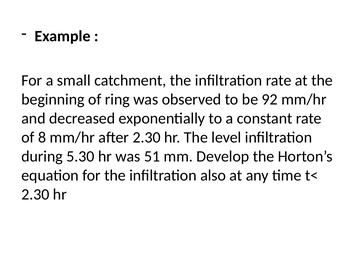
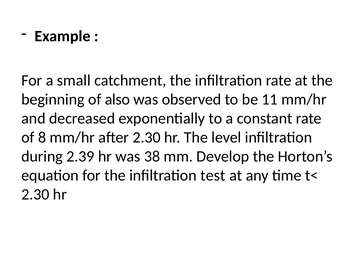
ring: ring -> also (117, 99)
92: 92 -> 11 (270, 99)
5.30: 5.30 -> 2.39 (80, 156)
51: 51 -> 38 (152, 156)
also: also -> test (213, 175)
